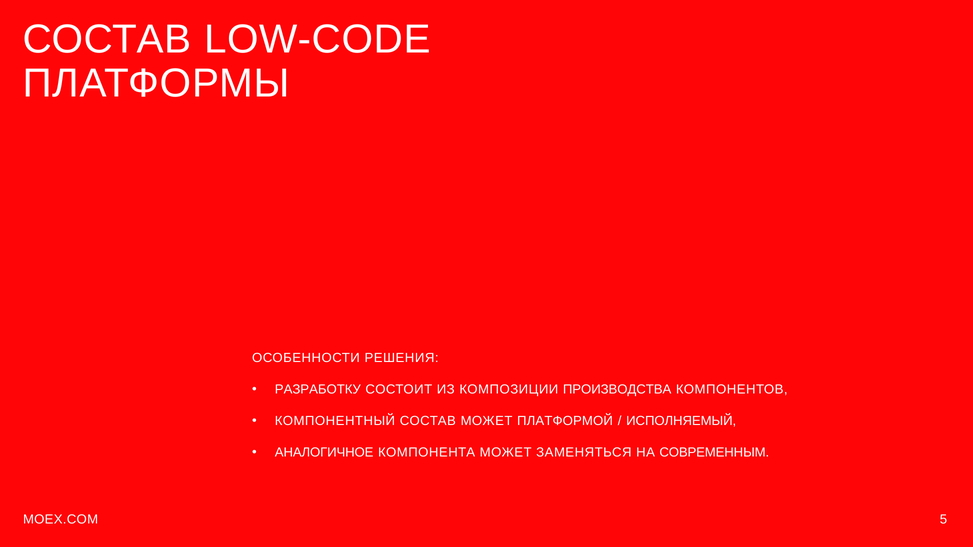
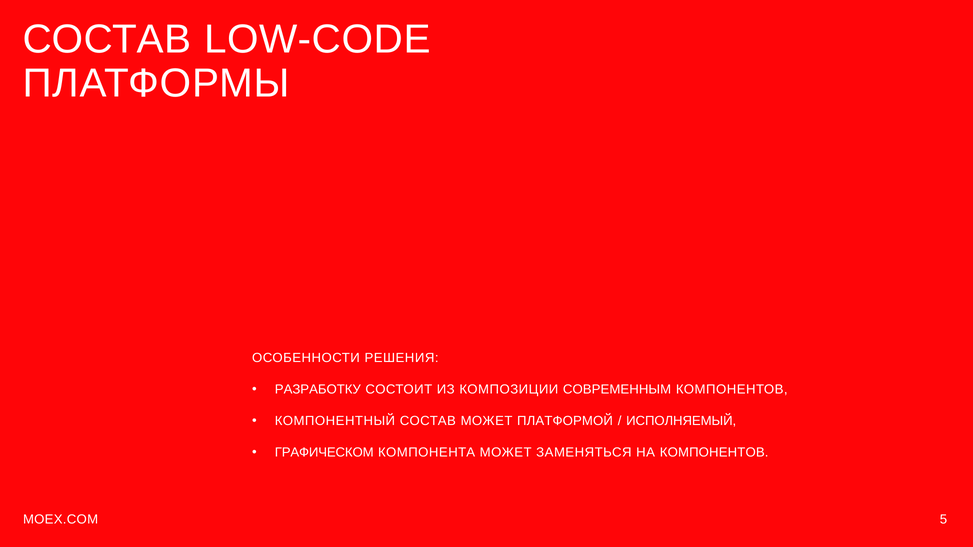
ПРОИЗВОДСТВА: ПРОИЗВОДСТВА -> СОВРЕМЕННЫМ (617, 390)
АНАЛОГИЧНОЕ: АНАЛОГИЧНОЕ -> ГРАФИЧЕСКОМ (324, 453)
НА СОВРЕМЕННЫМ: СОВРЕМЕННЫМ -> КОМПОНЕНТОВ (714, 453)
